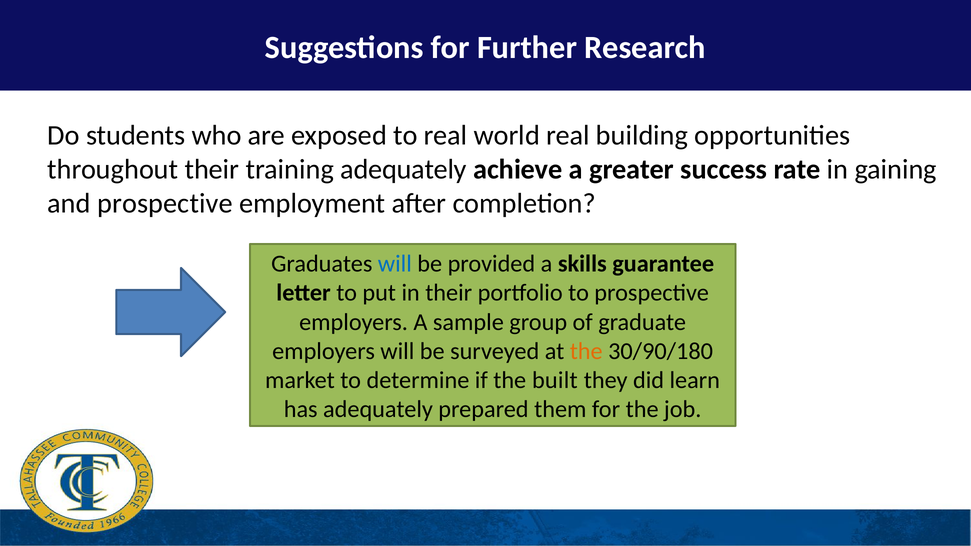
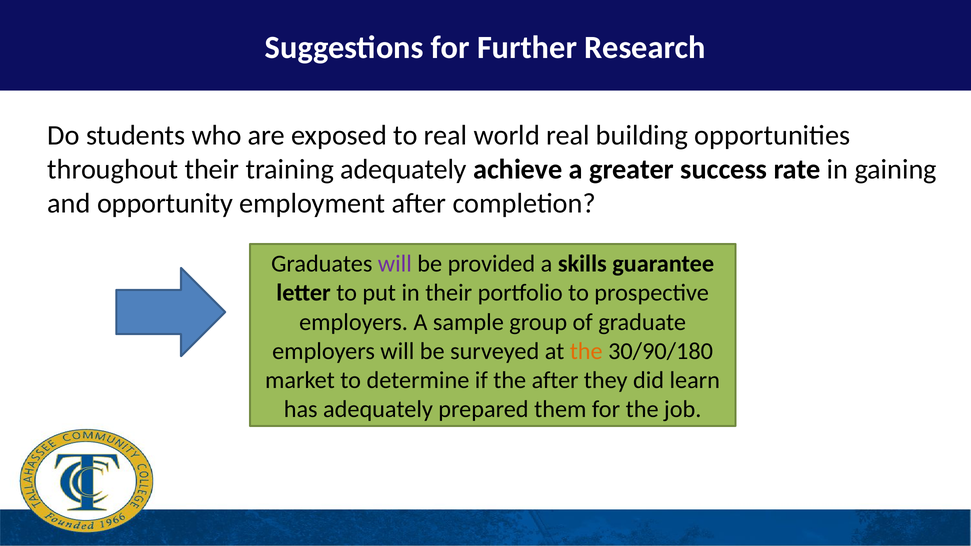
and prospective: prospective -> opportunity (165, 203)
will colour: blue -> purple (395, 264)
the built: built -> after (555, 380)
